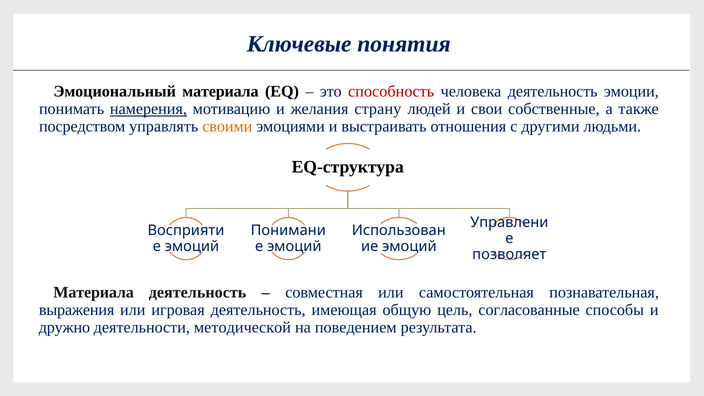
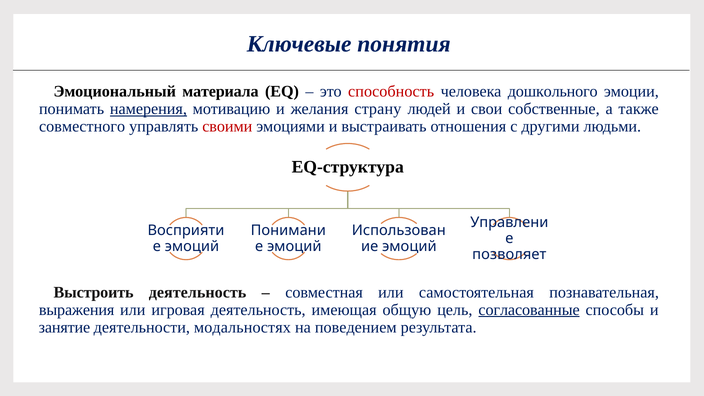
человека деятельность: деятельность -> дошкольного (553, 92)
посредством: посредством -> совместного (82, 126)
своими colour: orange -> red (227, 126)
Материала: Материала -> Выстроить (94, 292)
согласованные underline: none -> present (529, 310)
дружно: дружно -> занятие (64, 327)
методической: методической -> модальностях (242, 327)
